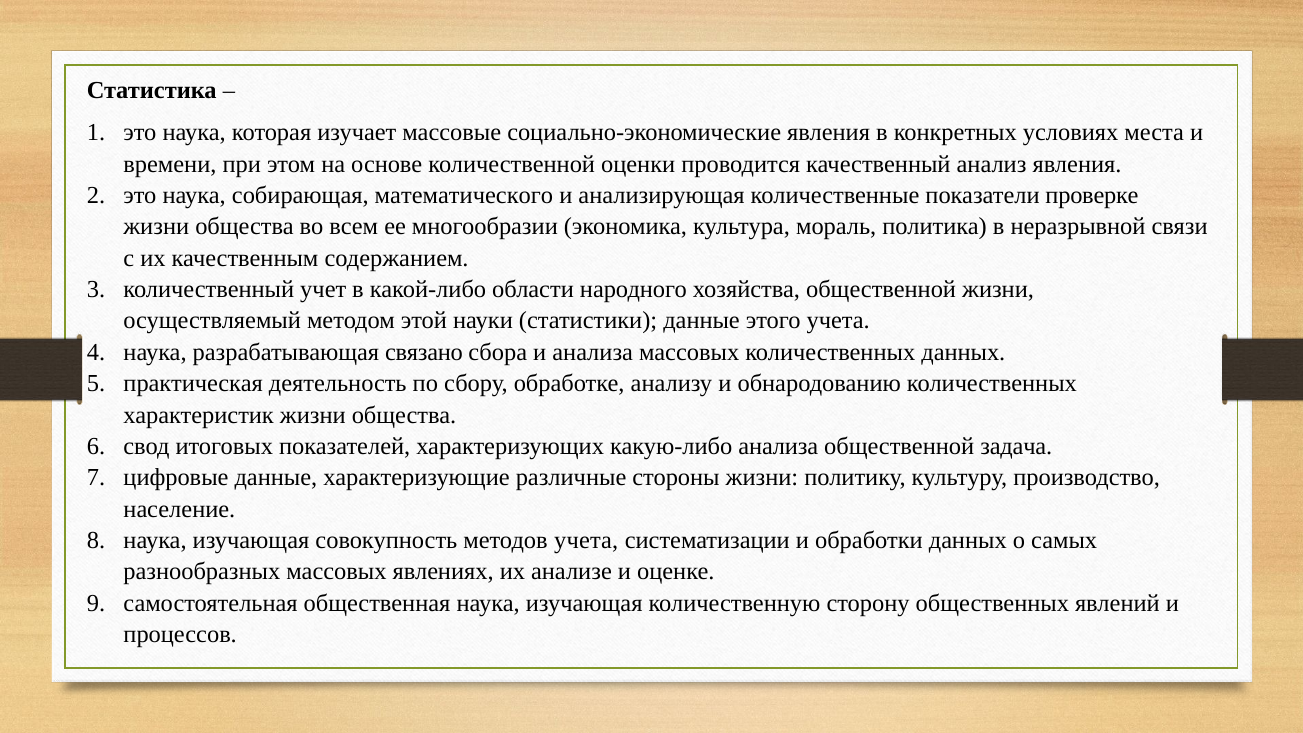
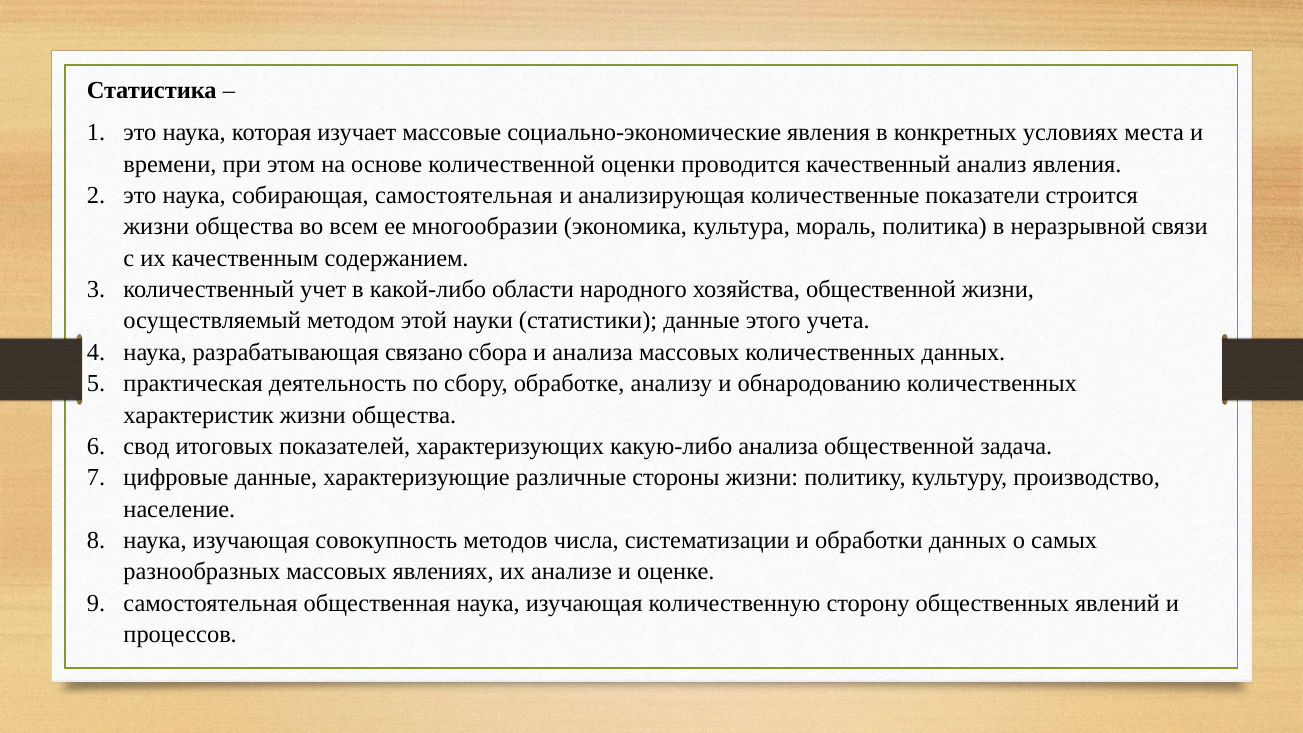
собирающая математического: математического -> самостоятельная (464, 195)
проверке: проверке -> строится (1092, 195)
методов учета: учета -> числа (586, 540)
